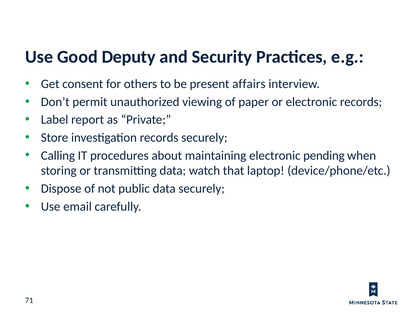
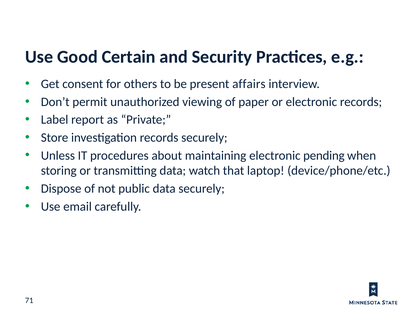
Deputy: Deputy -> Certain (129, 57)
Calling: Calling -> Unless (58, 156)
